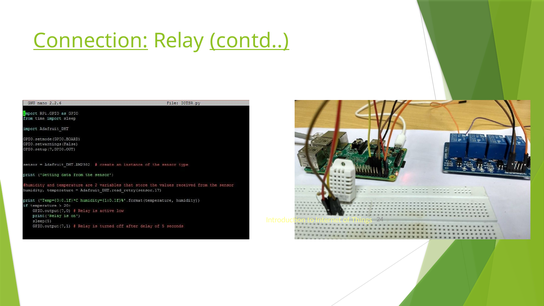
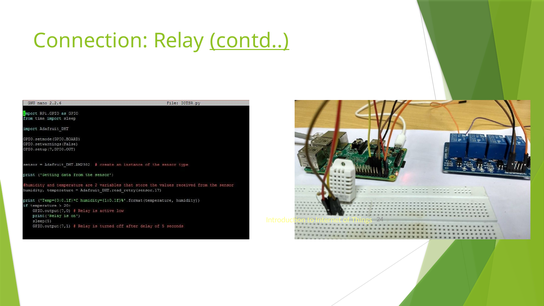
Connection underline: present -> none (91, 41)
